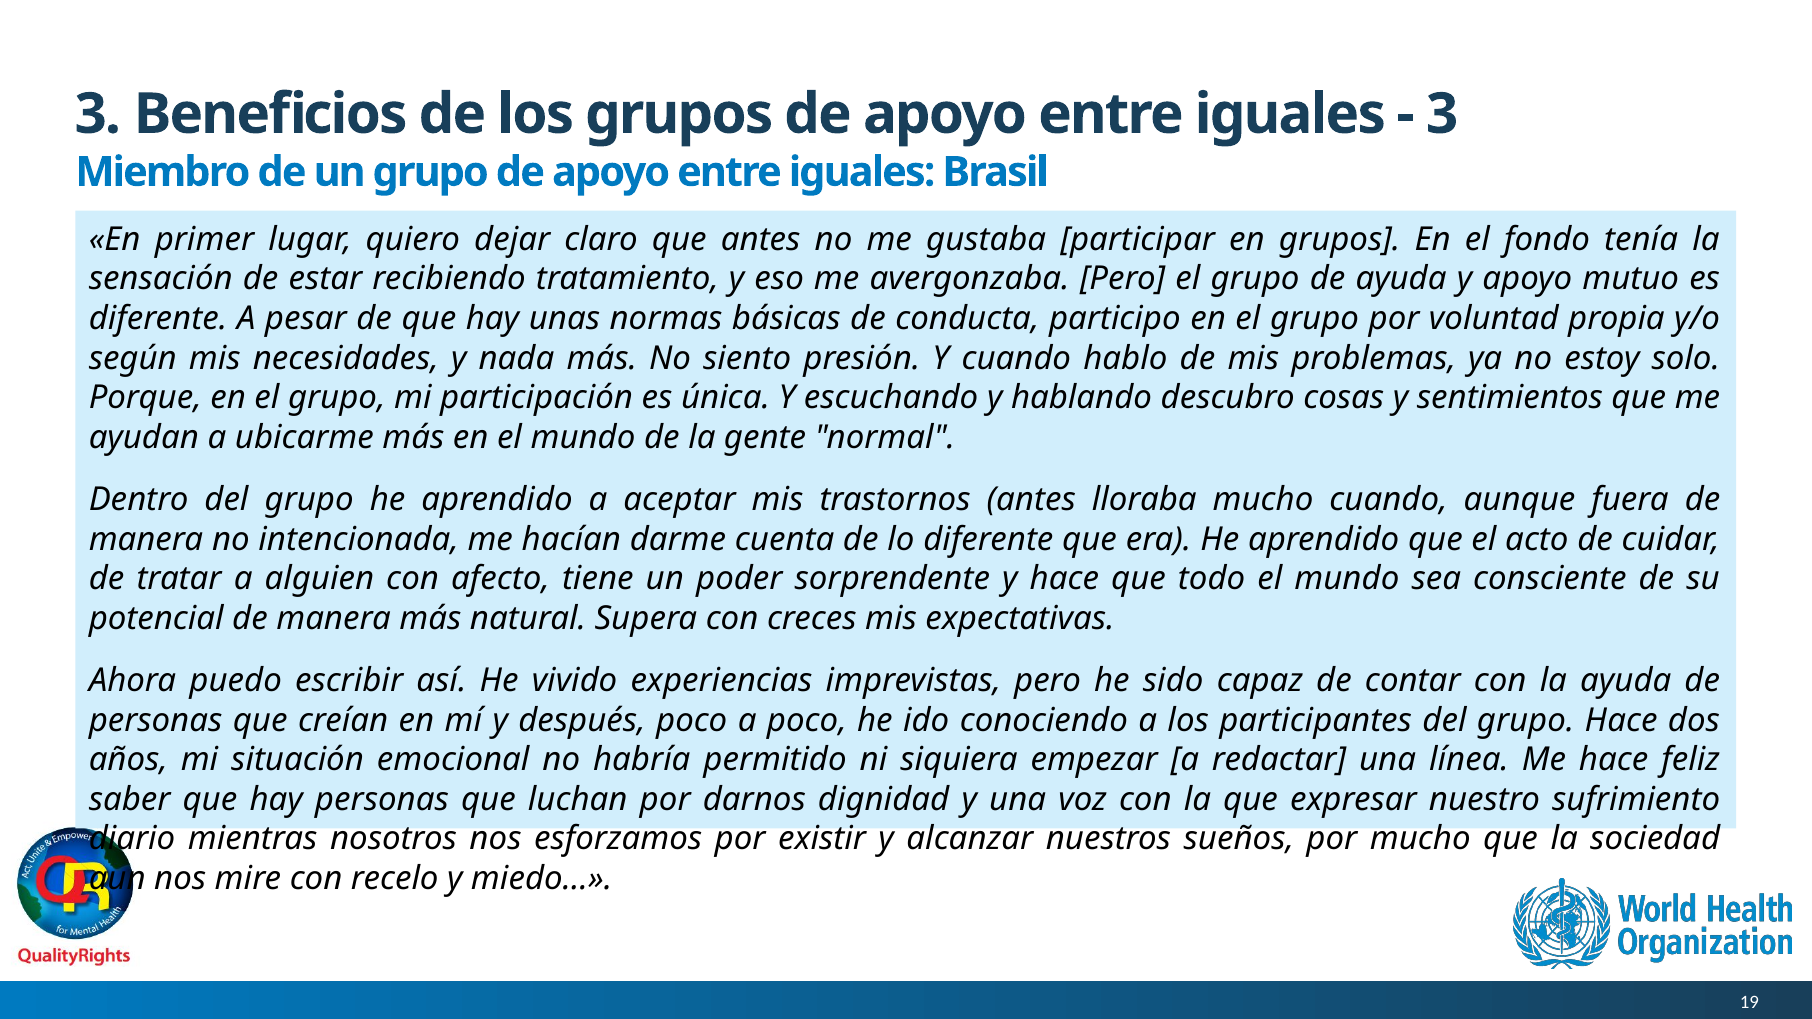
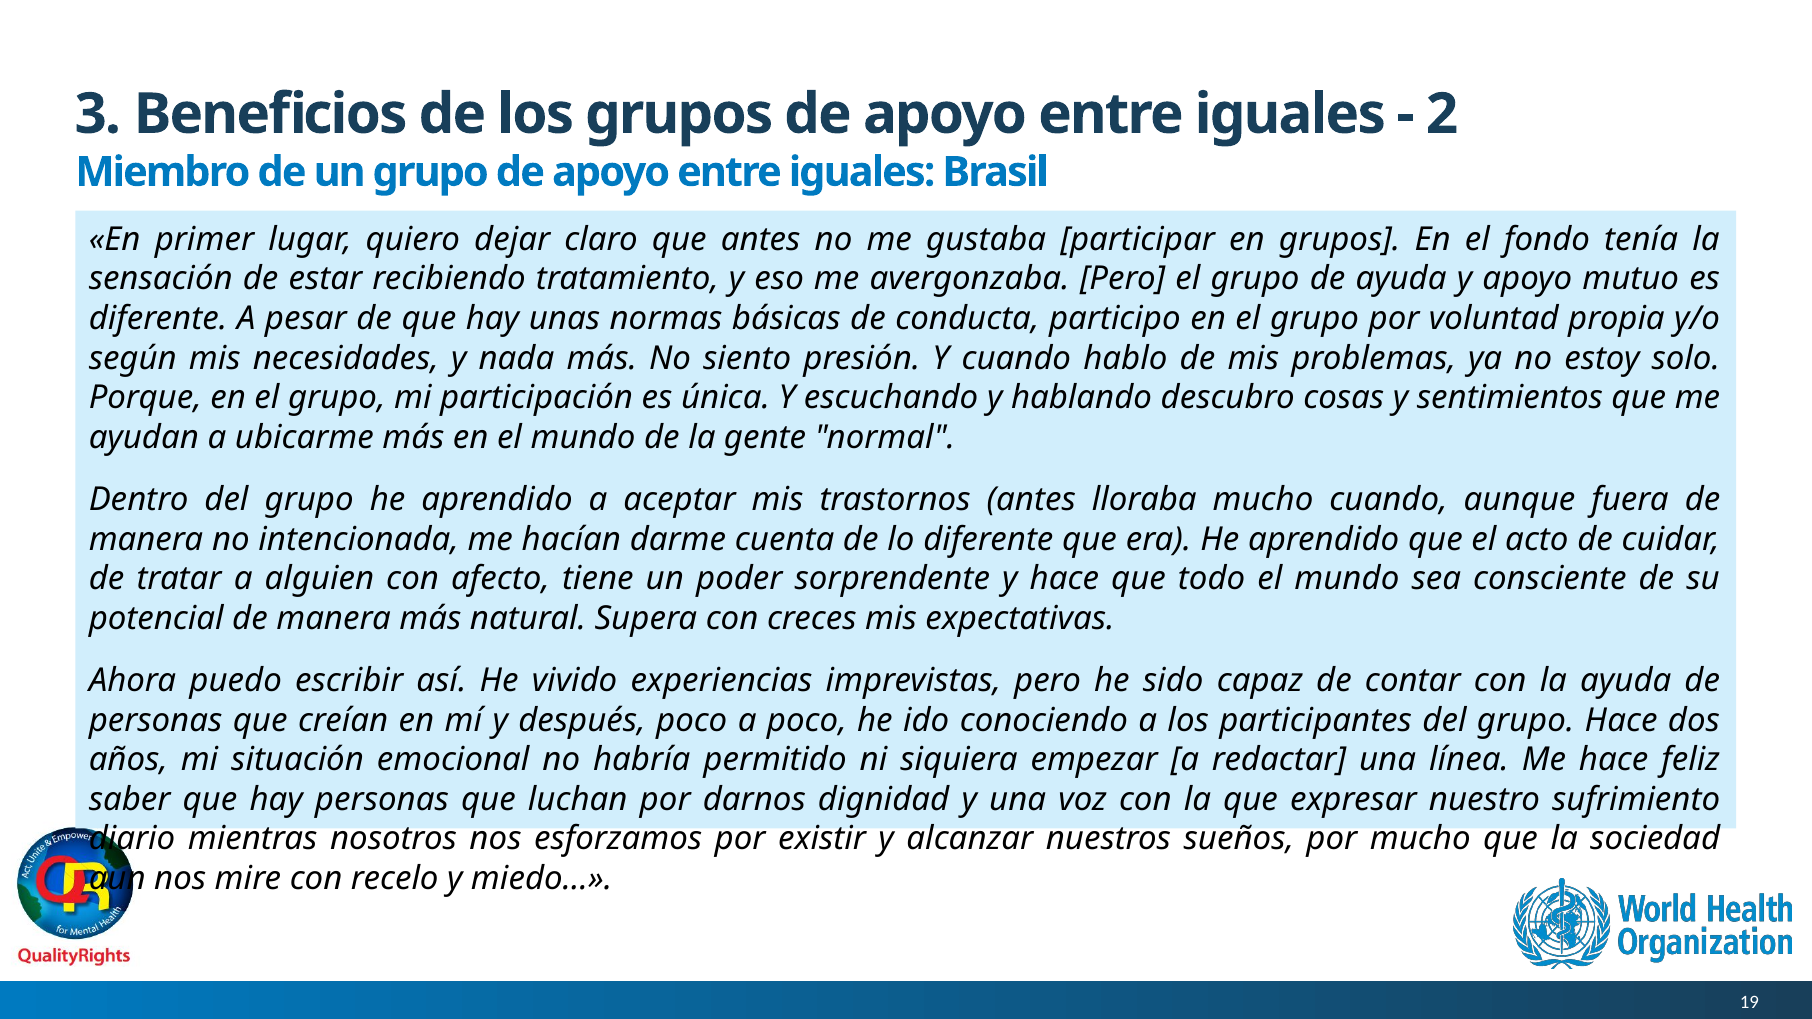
3: 3 -> 2 (1442, 114)
